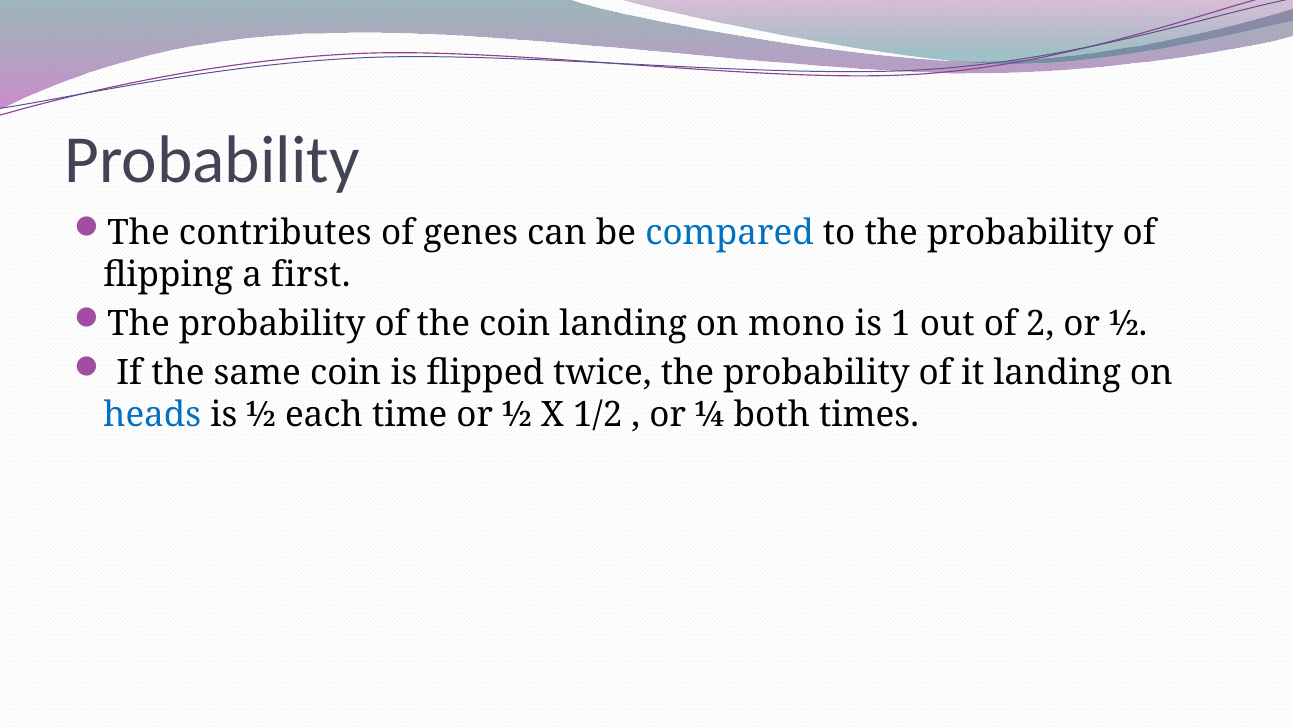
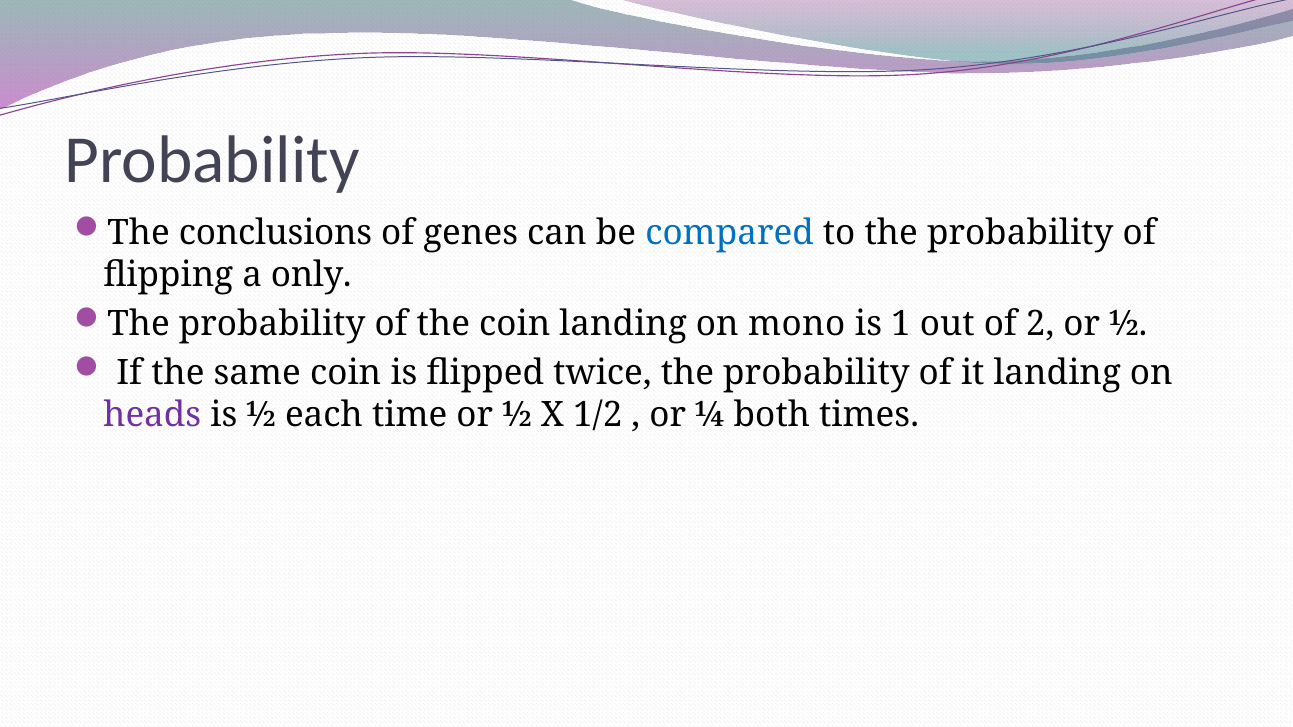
contributes: contributes -> conclusions (276, 233)
first: first -> only (311, 275)
heads colour: blue -> purple (152, 415)
